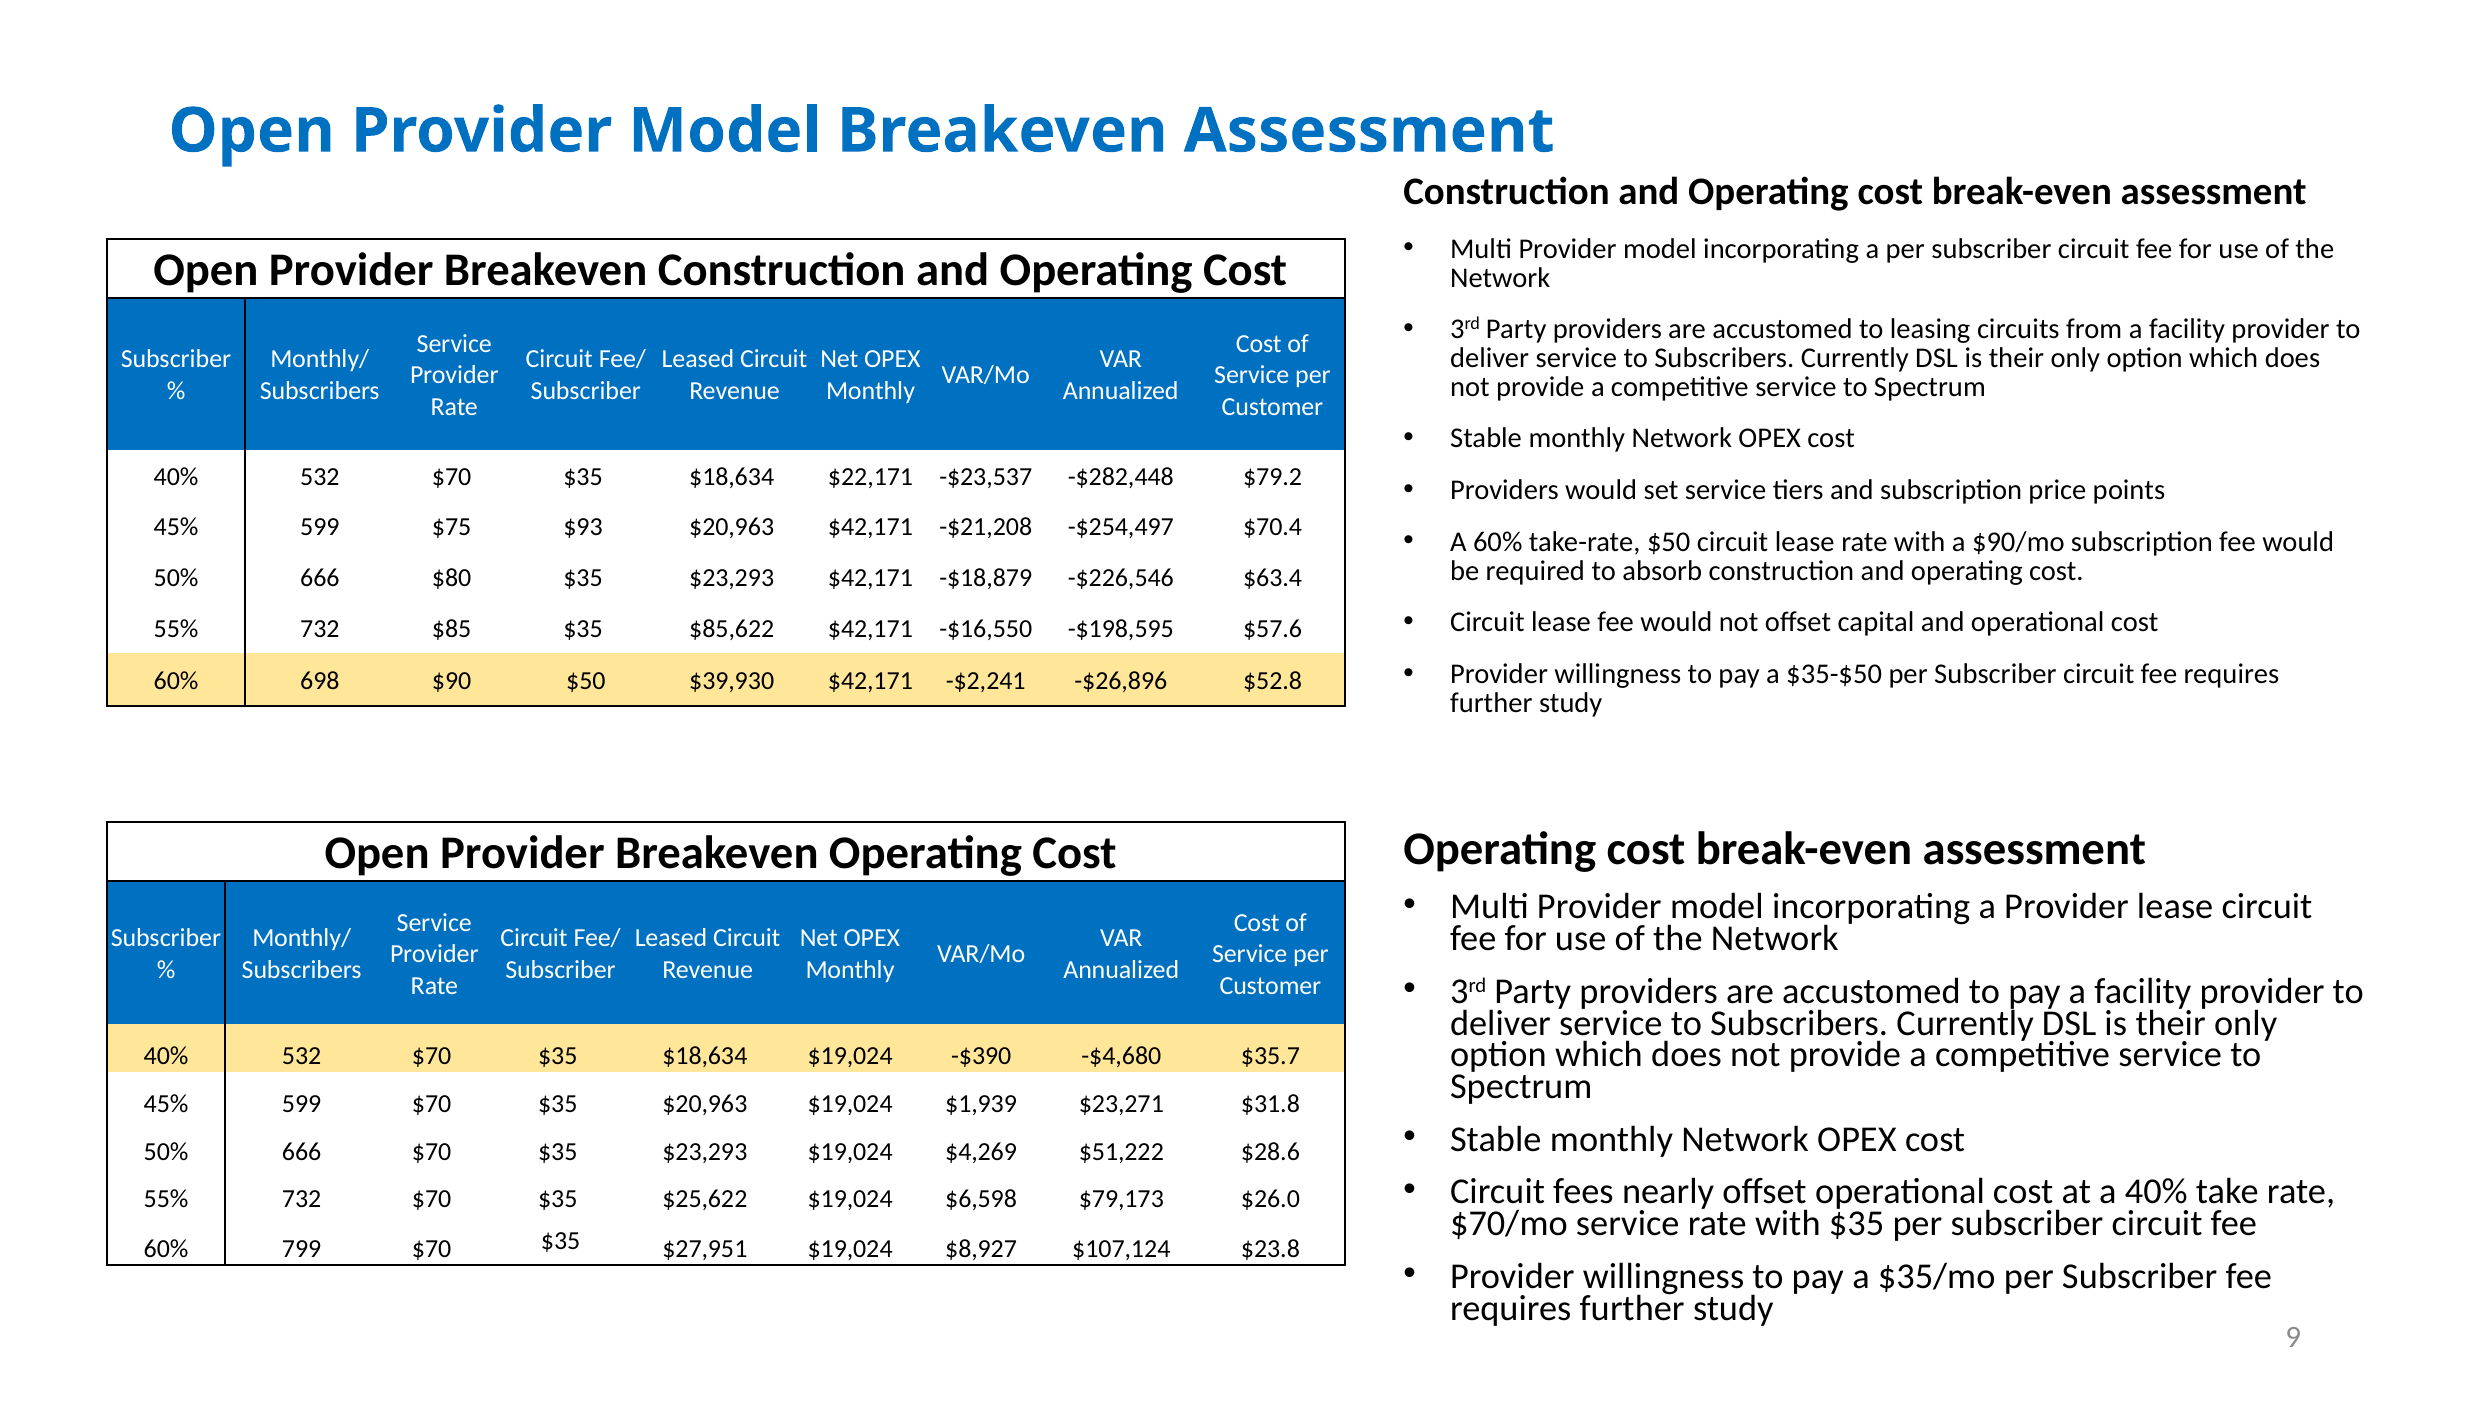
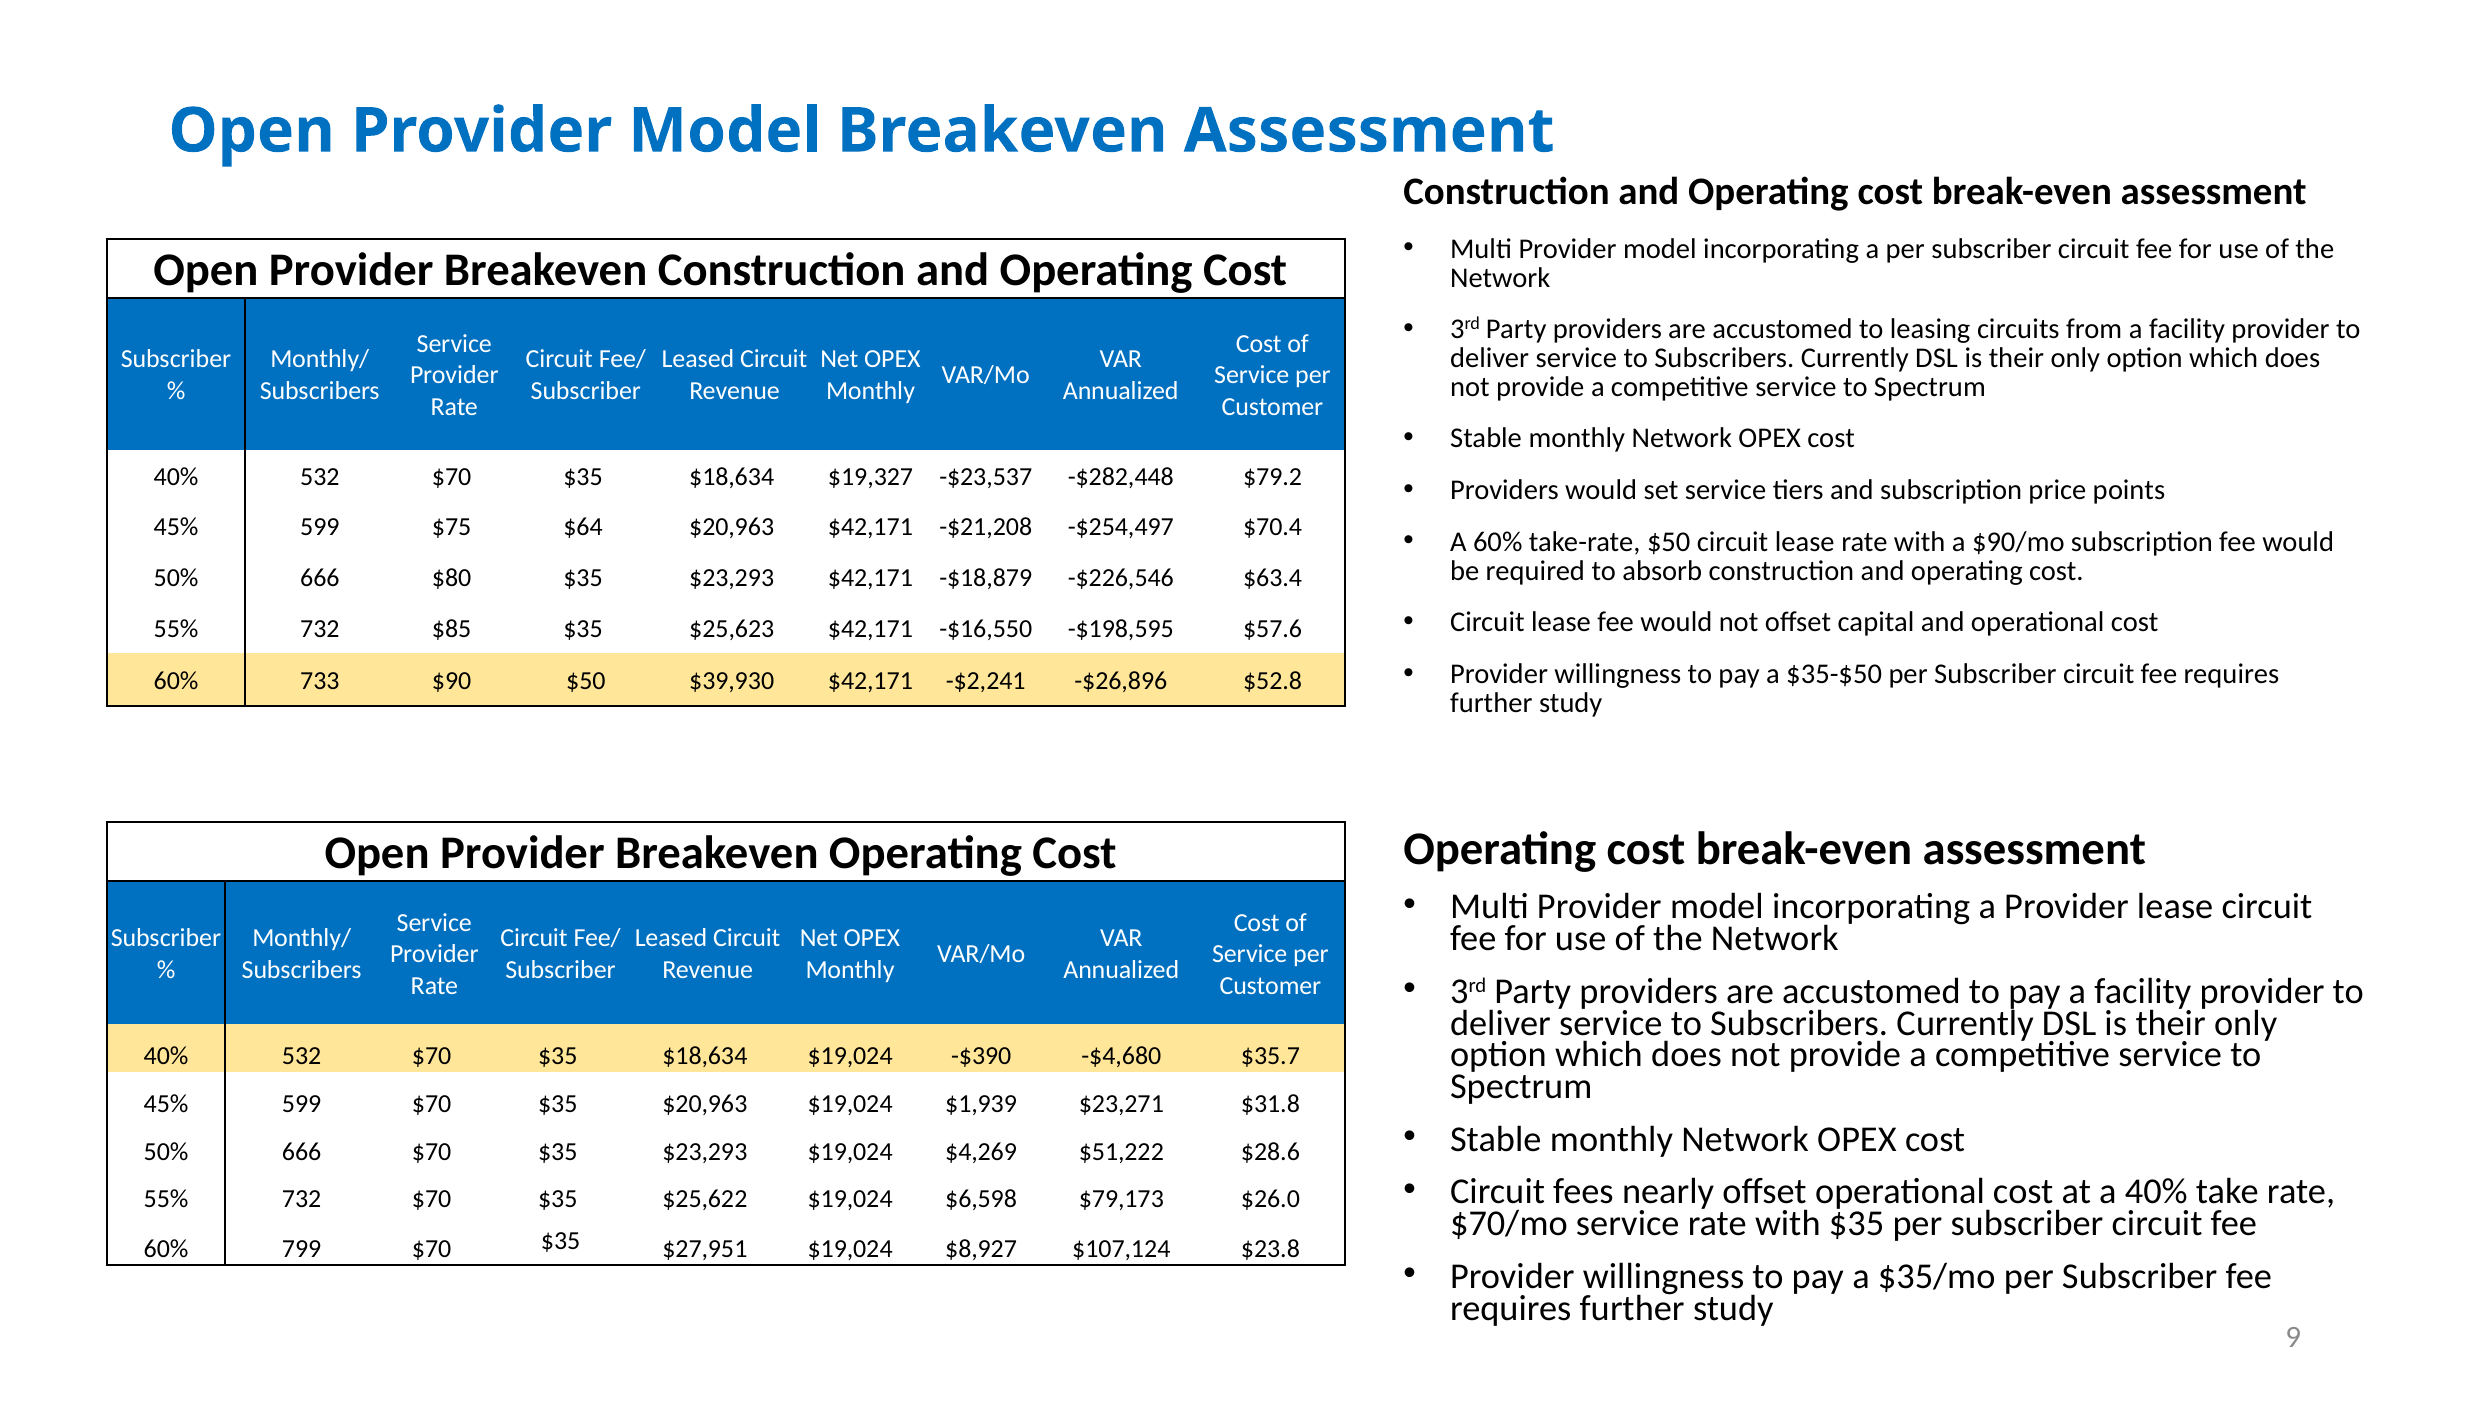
$22,171: $22,171 -> $19,327 (871, 477)
$93: $93 -> $64 (583, 527)
$85,622: $85,622 -> $25,623 (732, 629)
698: 698 -> 733 (320, 681)
